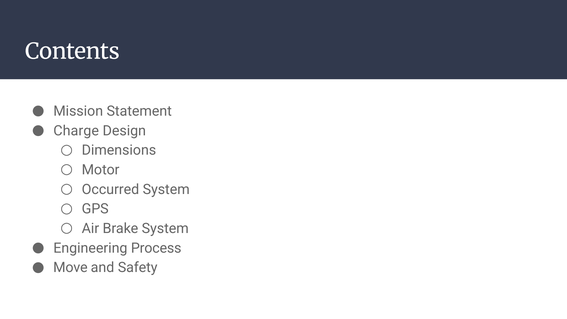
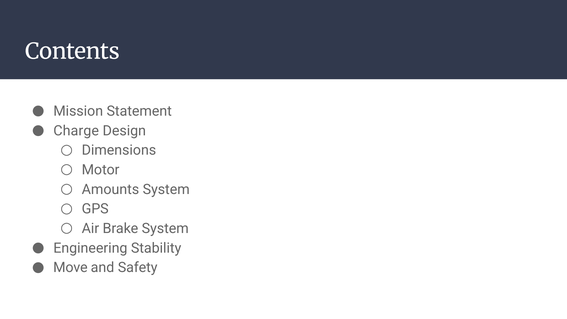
Occurred: Occurred -> Amounts (110, 189)
Process: Process -> Stability (156, 248)
